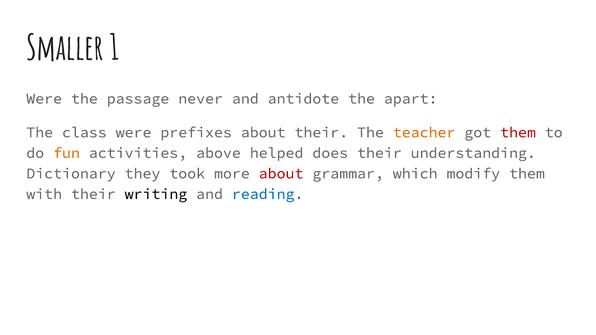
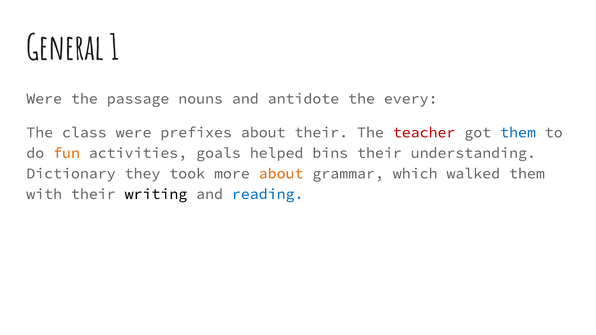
Smaller: Smaller -> General (65, 48)
never: never -> nouns (201, 99)
apart: apart -> every (411, 99)
teacher colour: orange -> red (424, 132)
them colour: red -> blue (518, 132)
above: above -> goals (218, 153)
does: does -> bins (330, 153)
about colour: red -> orange (281, 174)
modify: modify -> walked (473, 174)
